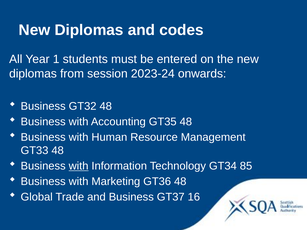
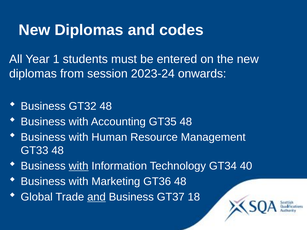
85: 85 -> 40 (246, 166)
and underline: none -> present (96, 197)
16: 16 -> 18 (194, 197)
